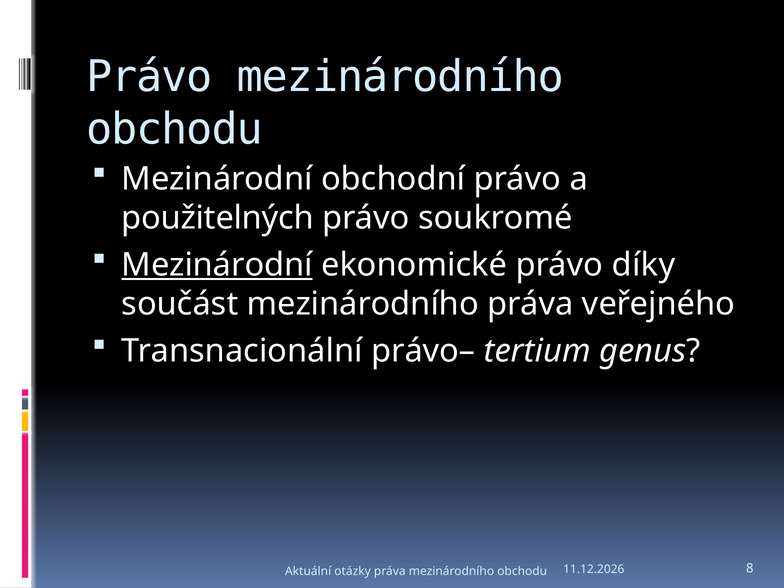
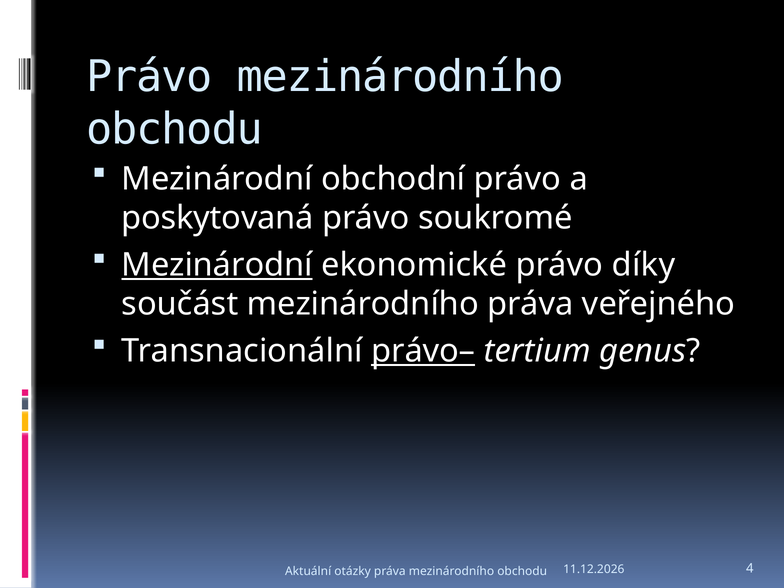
použitelných: použitelných -> poskytovaná (218, 218)
právo– underline: none -> present (423, 351)
8: 8 -> 4 (750, 568)
